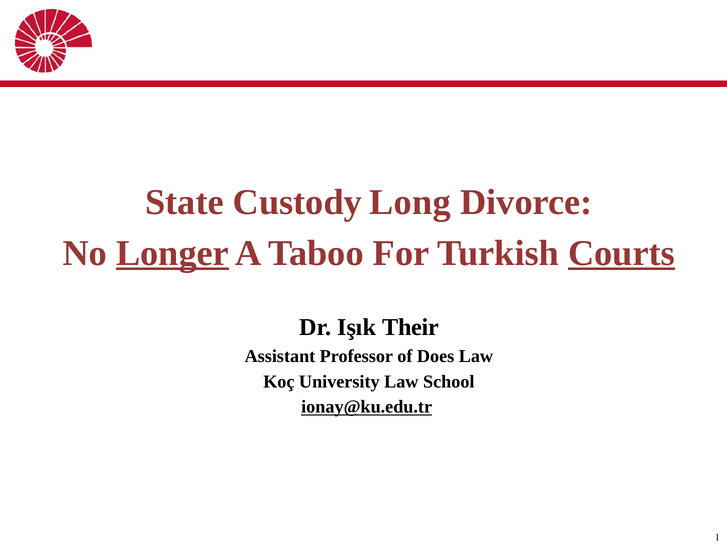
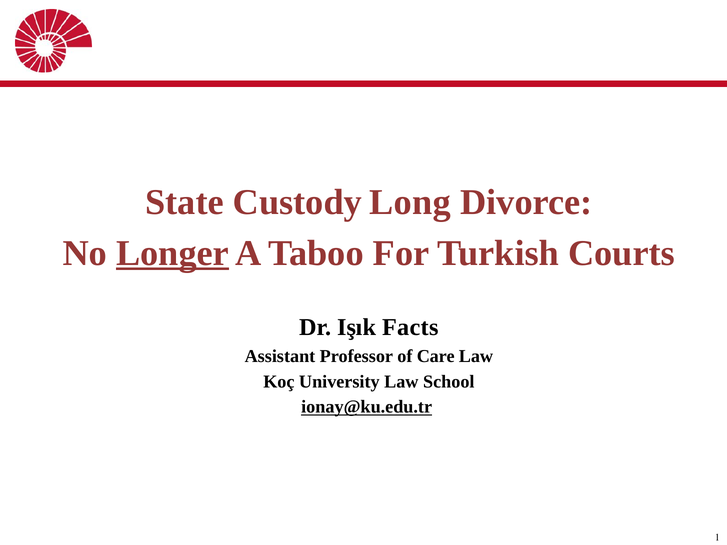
Courts underline: present -> none (622, 253)
Their: Their -> Facts (410, 328)
Does: Does -> Care (436, 356)
